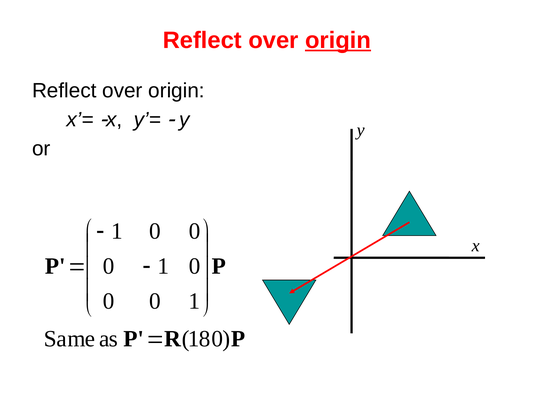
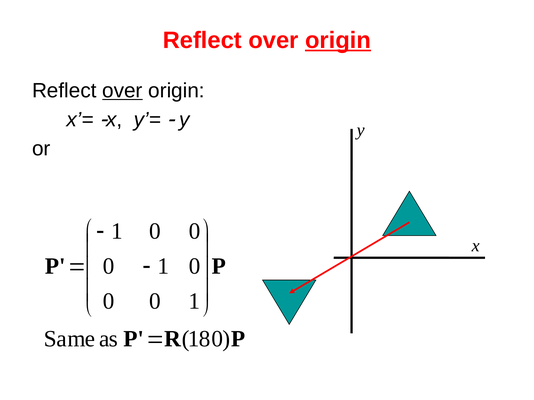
over underline: none -> present (122, 91)
